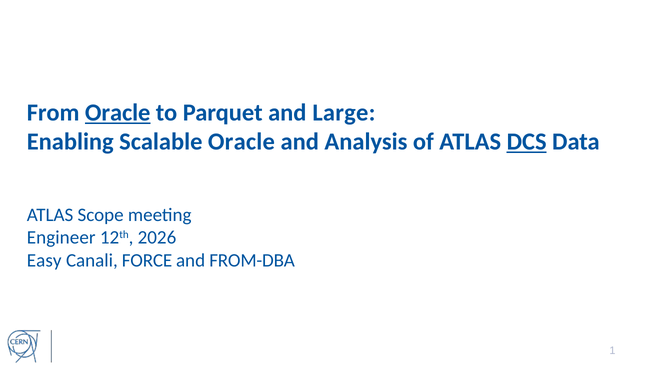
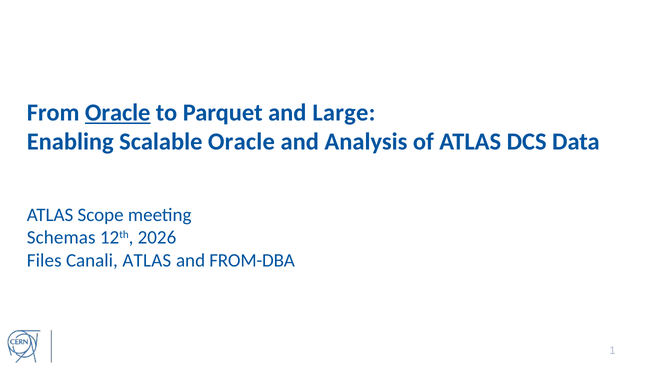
DCS underline: present -> none (527, 142)
Engineer: Engineer -> Schemas (61, 238)
Easy: Easy -> Files (44, 261)
Canali FORCE: FORCE -> ATLAS (147, 261)
